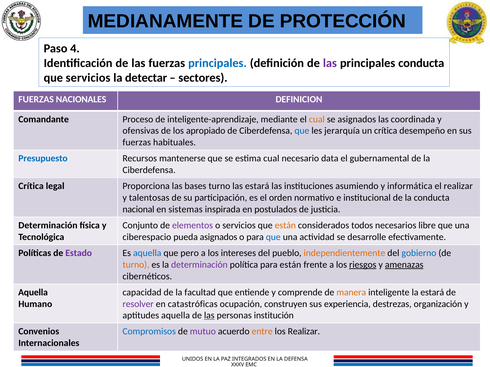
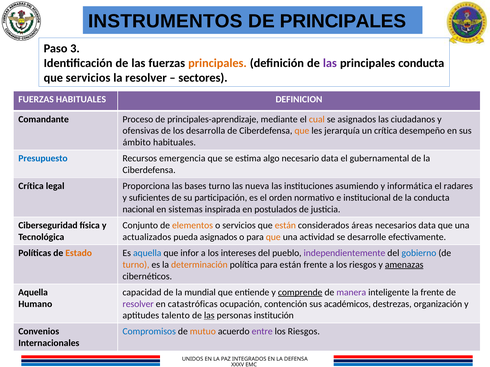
MEDIANAMENTE: MEDIANAMENTE -> INSTRUMENTOS (165, 21)
DE PROTECCIÓN: PROTECCIÓN -> PRINCIPALES (343, 21)
4: 4 -> 3 (75, 48)
principales colour: blue -> orange (217, 63)
la detectar: detectar -> resolver (146, 78)
FUERZAS NACIONALES: NACIONALES -> HABITUALES (81, 100)
inteligente-aprendizaje: inteligente-aprendizaje -> principales-aprendizaje (213, 119)
coordinada: coordinada -> ciudadanos (413, 119)
apropiado: apropiado -> desarrolla (206, 131)
que colour: blue -> orange (302, 131)
fuerzas: fuerzas -> ámbito (137, 143)
mantenerse: mantenerse -> emergencia (182, 159)
estima cual: cual -> algo (271, 159)
las estará: estará -> nueva (257, 186)
el realizar: realizar -> radares (458, 186)
talentosas: talentosas -> suficientes (149, 198)
Determinación: Determinación -> Ciberseguridad (48, 226)
elementos colour: purple -> orange (193, 226)
todos: todos -> áreas (362, 226)
necesarios libre: libre -> data (427, 226)
ciberespacio: ciberespacio -> actualizados (147, 237)
que colour: blue -> orange (273, 237)
Estado colour: purple -> orange (79, 253)
pero: pero -> infor (190, 253)
independientemente colour: orange -> purple (344, 253)
determinación colour: purple -> orange (199, 265)
riesgos underline: present -> none (363, 265)
facultad: facultad -> mundial (200, 293)
comprende underline: none -> present (300, 293)
manera colour: orange -> purple (351, 293)
la estará: estará -> frente (432, 293)
construyen: construyen -> contención (286, 304)
experiencia: experiencia -> académicos (347, 304)
aptitudes aquella: aquella -> talento (176, 316)
mutuo colour: purple -> orange (203, 332)
entre colour: orange -> purple (262, 332)
Realizar: Realizar -> Riesgos (304, 332)
